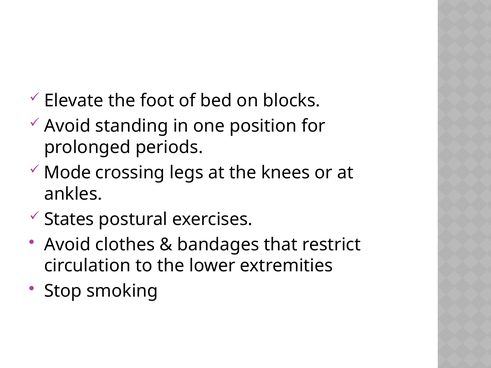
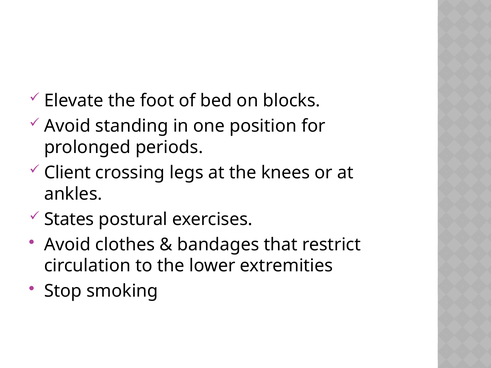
Mode: Mode -> Client (67, 173)
